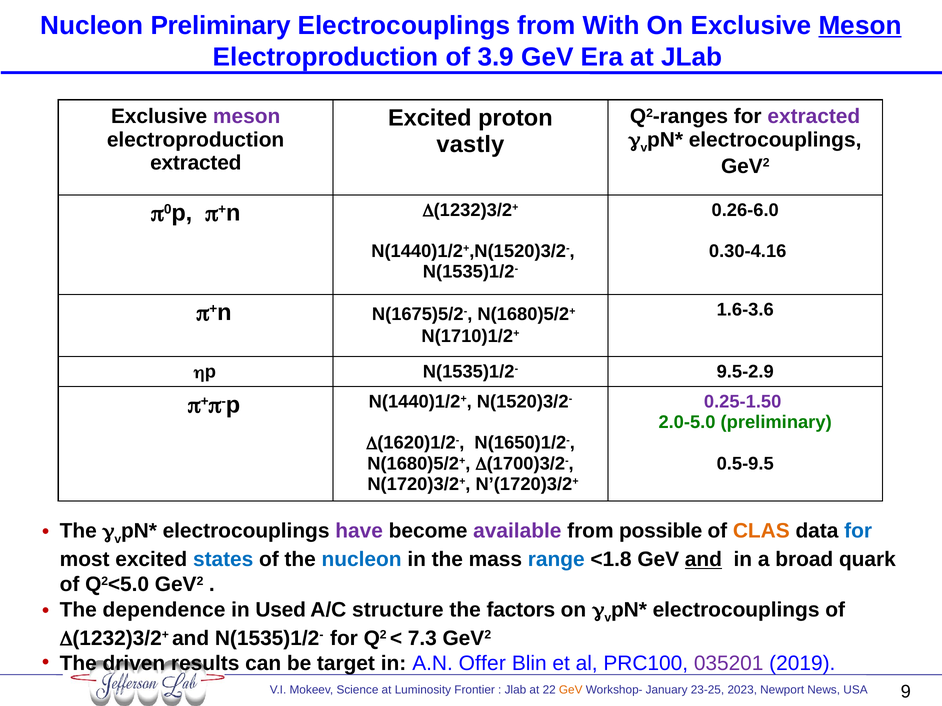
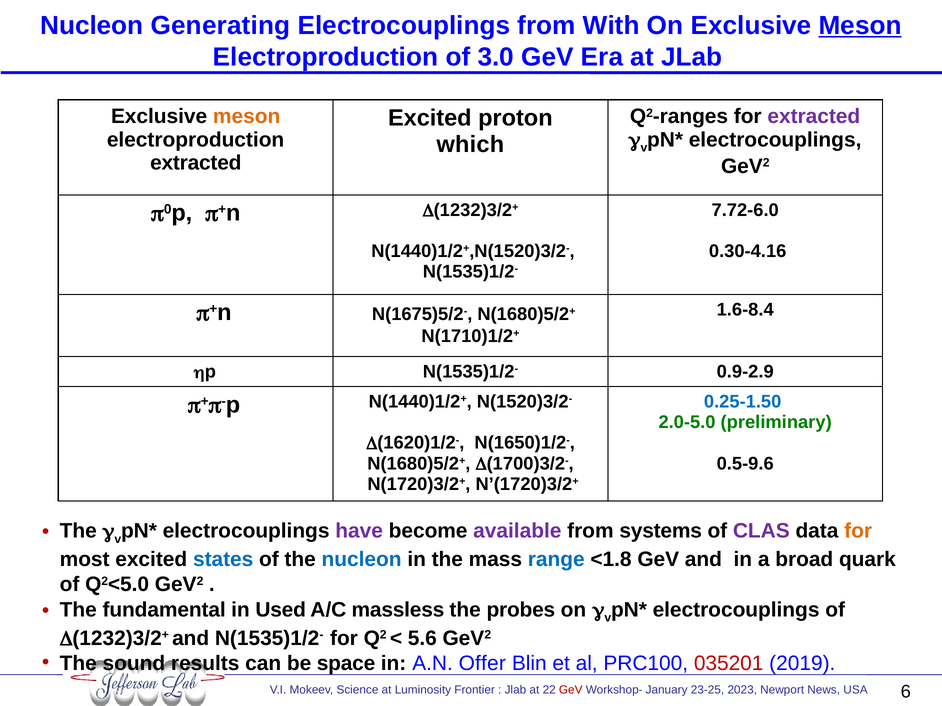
Nucleon Preliminary: Preliminary -> Generating (221, 26)
3.9: 3.9 -> 3.0 (496, 57)
meson colour: purple -> orange (247, 116)
vastly: vastly -> which (470, 145)
0.26-6.0: 0.26-6.0 -> 7.72-6.0 (745, 210)
1.6-3.6: 1.6-3.6 -> 1.6-8.4 (745, 310)
9.5-2.9: 9.5-2.9 -> 0.9-2.9 (745, 372)
0.25-1.50 colour: purple -> blue (743, 402)
0.5-9.5: 0.5-9.5 -> 0.5-9.6 (745, 464)
possible: possible -> systems (661, 531)
CLAS colour: orange -> purple (761, 531)
for colour: blue -> orange (858, 531)
and underline: present -> none (703, 560)
dependence: dependence -> fundamental (164, 610)
structure: structure -> massless (398, 610)
factors: factors -> probes (521, 610)
7.3: 7.3 -> 5.6 (422, 639)
driven: driven -> sound (134, 664)
target: target -> space (346, 664)
035201 colour: purple -> red (729, 664)
GeV colour: orange -> red (571, 691)
9: 9 -> 6 (906, 692)
